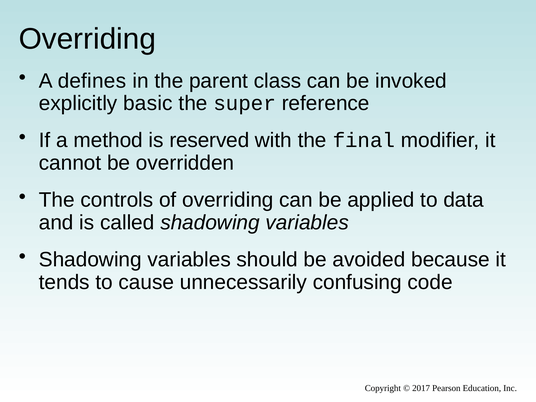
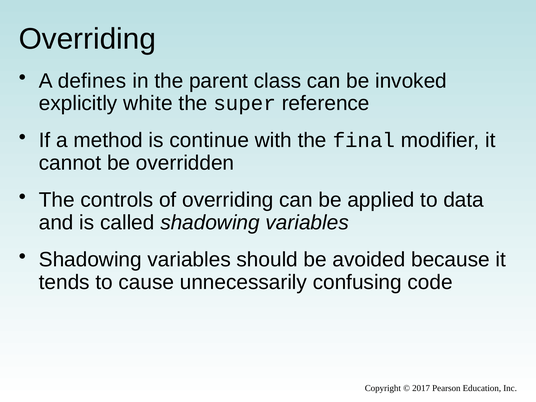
basic: basic -> white (148, 103)
reserved: reserved -> continue (209, 140)
